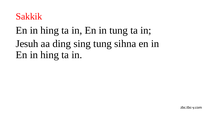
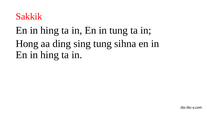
Jesuh: Jesuh -> Hong (27, 44)
